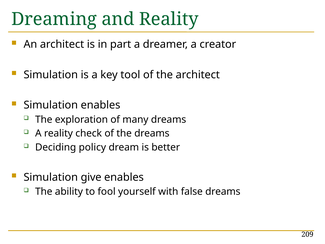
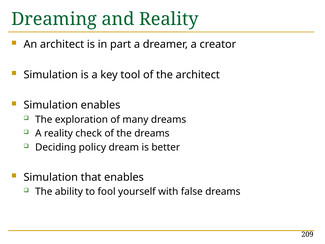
give: give -> that (91, 177)
